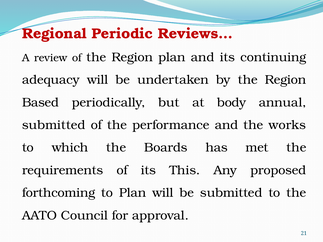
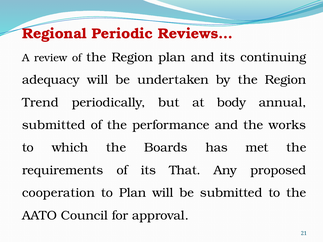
Based: Based -> Trend (40, 102)
This: This -> That (185, 170)
forthcoming: forthcoming -> cooperation (58, 193)
